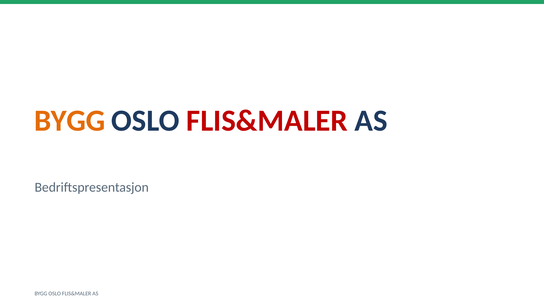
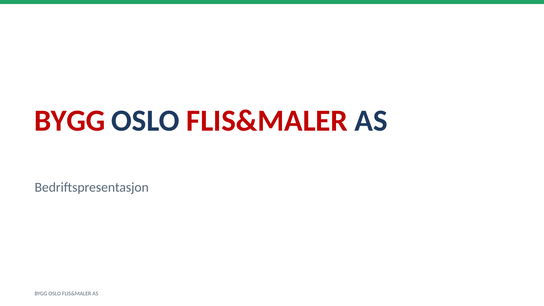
BYGG colour: orange -> red (70, 121)
